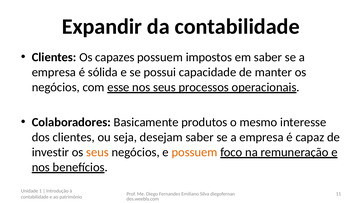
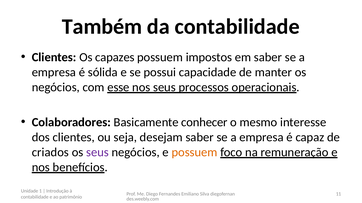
Expandir: Expandir -> Também (102, 27)
produtos: produtos -> conhecer (204, 123)
investir: investir -> criados (50, 153)
seus colour: orange -> purple (97, 153)
